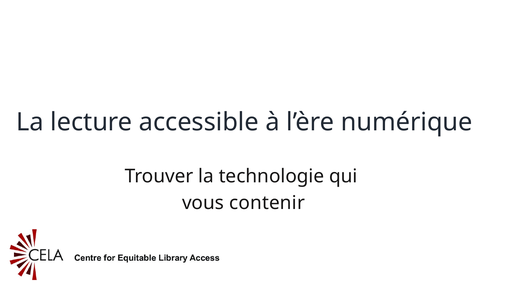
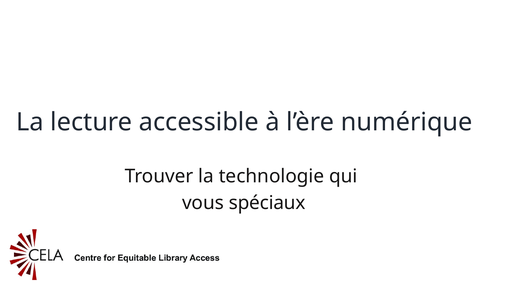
contenir: contenir -> spéciaux (267, 203)
